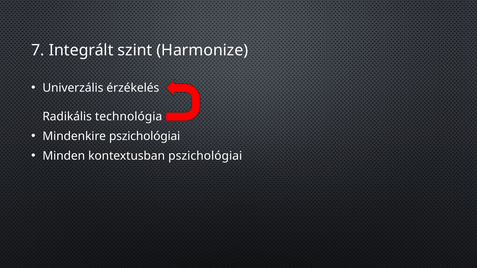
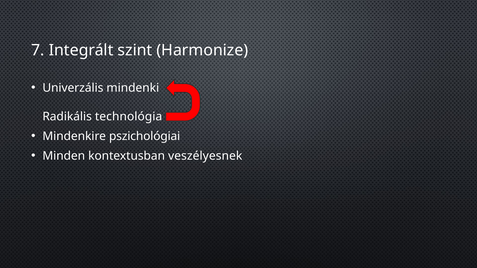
érzékelés: érzékelés -> mindenki (133, 88)
kontextusban pszichológiai: pszichológiai -> veszélyesnek (205, 156)
